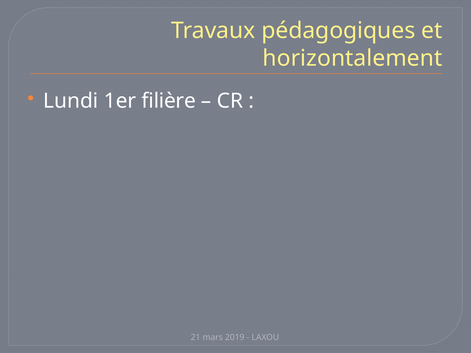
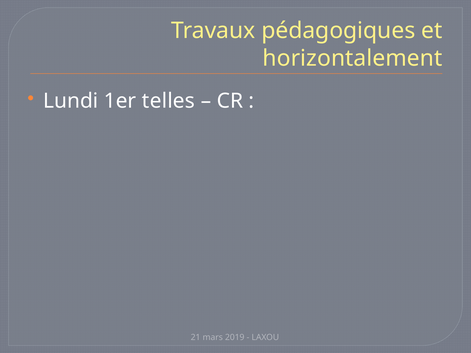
filière: filière -> telles (168, 101)
